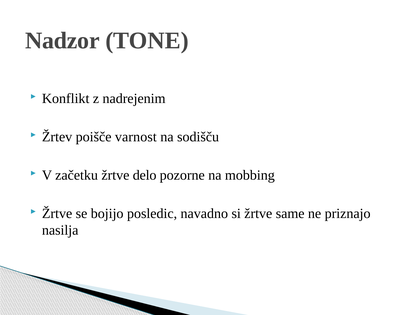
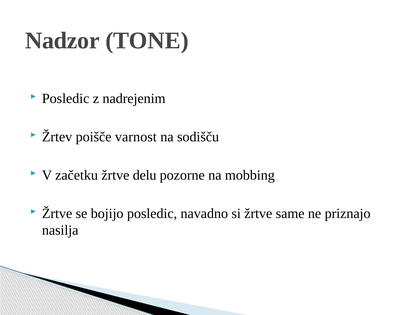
Konflikt: Konflikt -> Posledic (66, 99)
delo: delo -> delu (145, 175)
